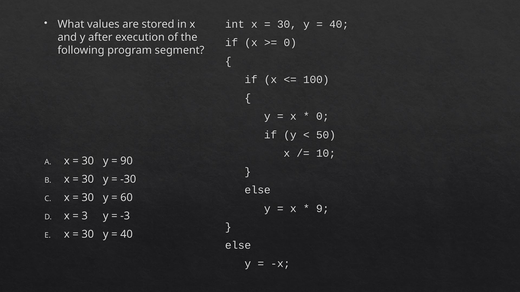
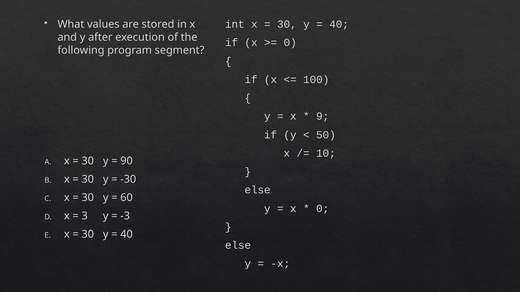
0: 0 -> 9 (323, 117)
9: 9 -> 0 (323, 209)
